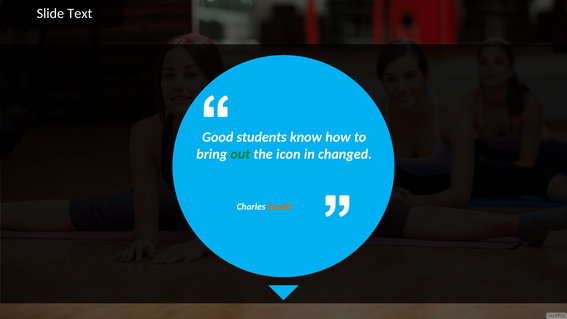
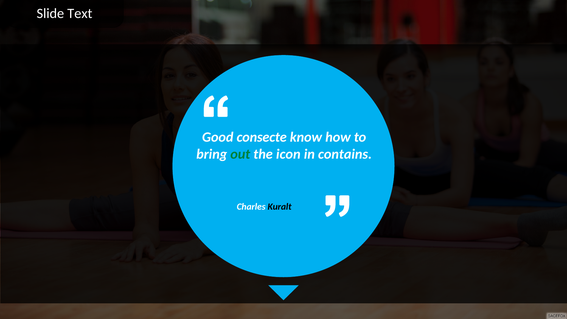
students: students -> consecte (262, 137)
changed: changed -> contains (345, 154)
Kuralt colour: orange -> black (280, 207)
